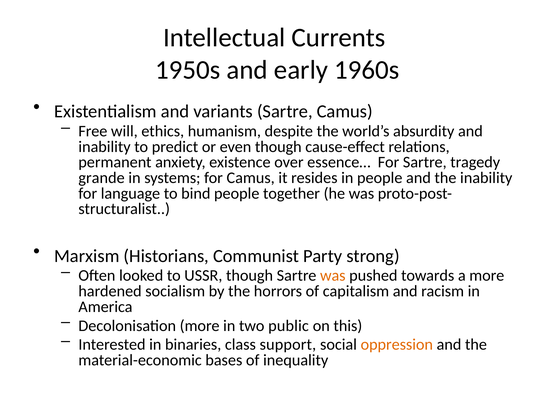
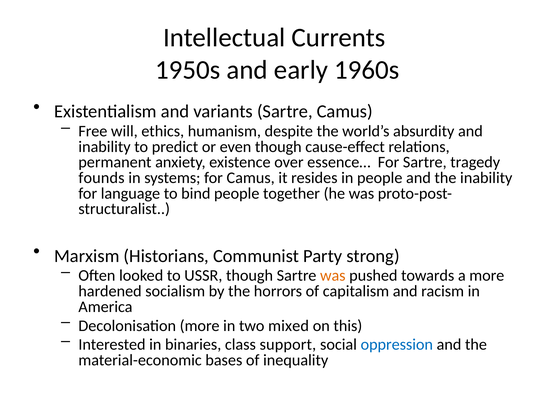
grande: grande -> founds (101, 178)
public: public -> mixed (289, 326)
oppression colour: orange -> blue (397, 345)
